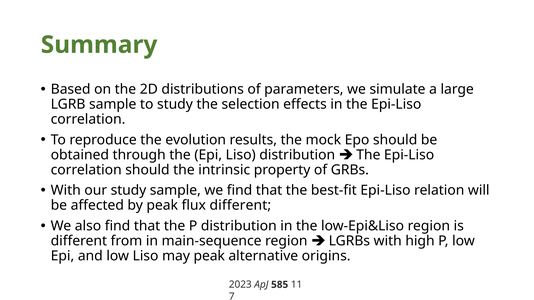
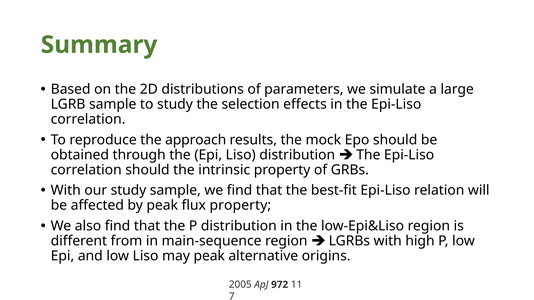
evolution: evolution -> approach (196, 140)
flux different: different -> property (240, 206)
2023: 2023 -> 2005 (240, 285)
585: 585 -> 972 (280, 285)
